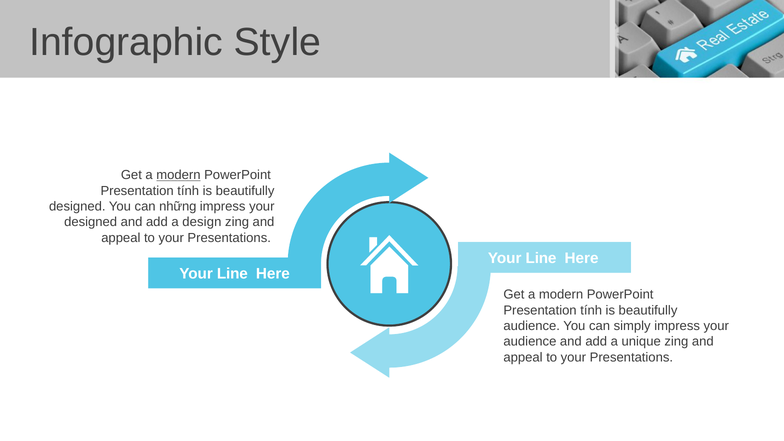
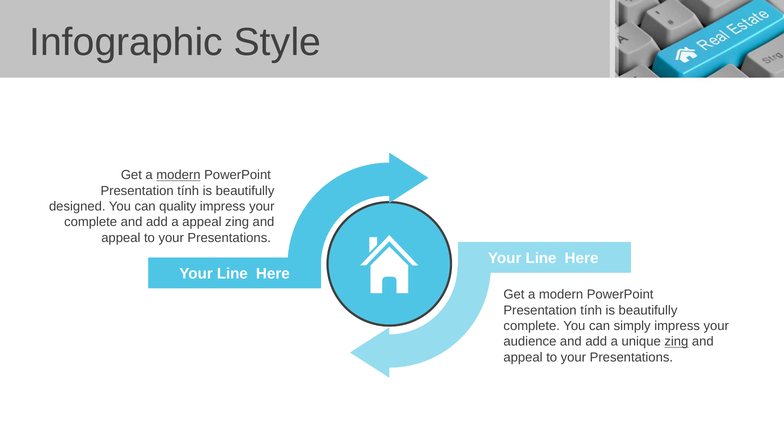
những: những -> quality (178, 206)
designed: designed -> complete (91, 222)
a design: design -> appeal (202, 222)
audience: audience -> complete (532, 326)
zing underline: none -> present (676, 342)
